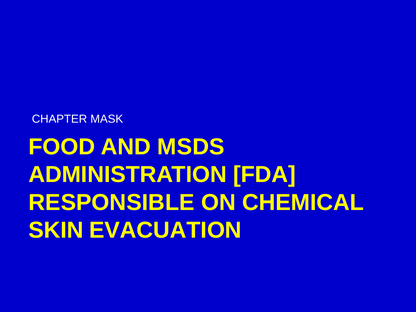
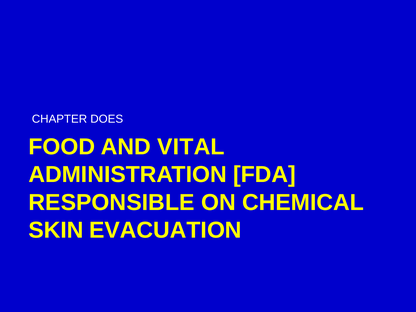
MASK: MASK -> DOES (107, 119)
MSDS: MSDS -> VITAL (191, 147)
